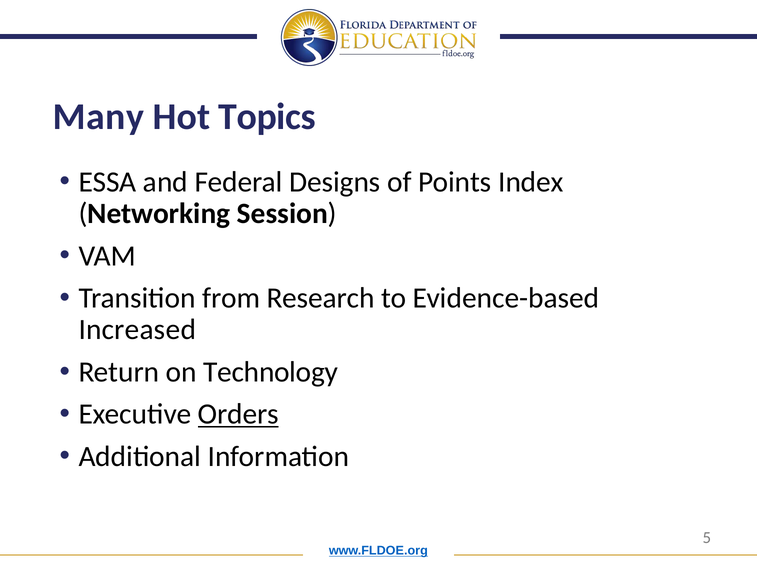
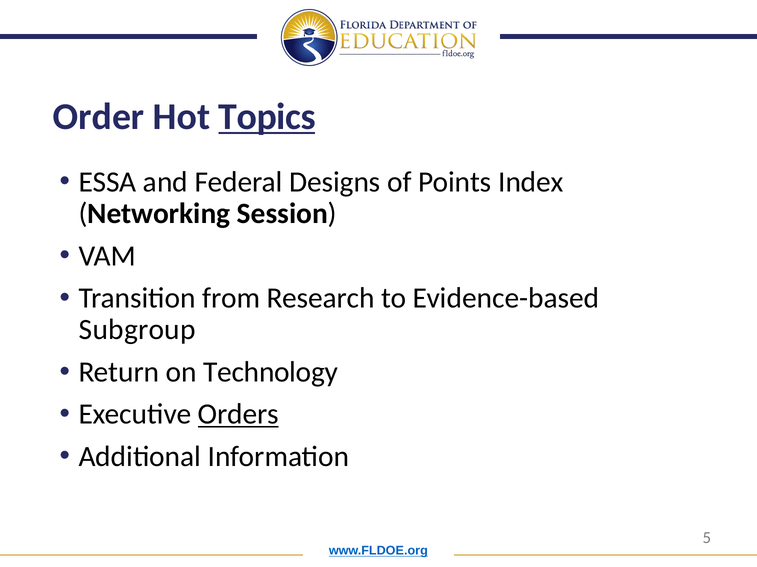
Many: Many -> Order (99, 117)
Topics underline: none -> present (267, 117)
Increased: Increased -> Subgroup (137, 330)
